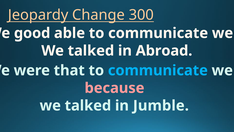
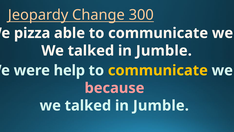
good: good -> pizza (32, 33)
Abroad: Abroad -> Jumble (164, 51)
that: that -> help (69, 70)
communicate colour: light blue -> yellow (158, 70)
